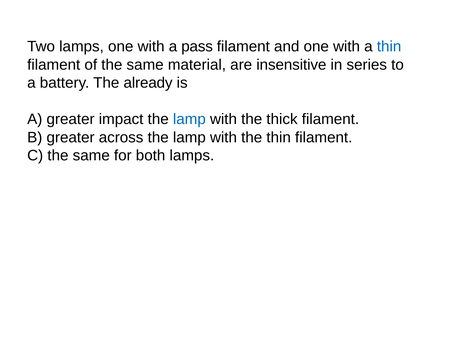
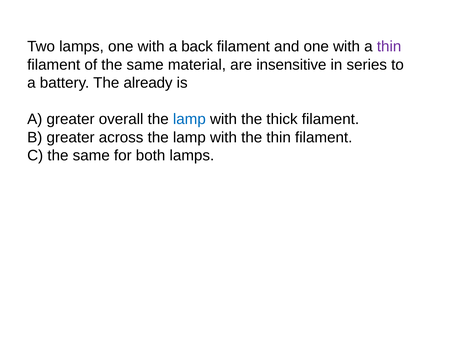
pass: pass -> back (197, 47)
thin colour: blue -> purple (389, 47)
impact: impact -> overall (121, 119)
